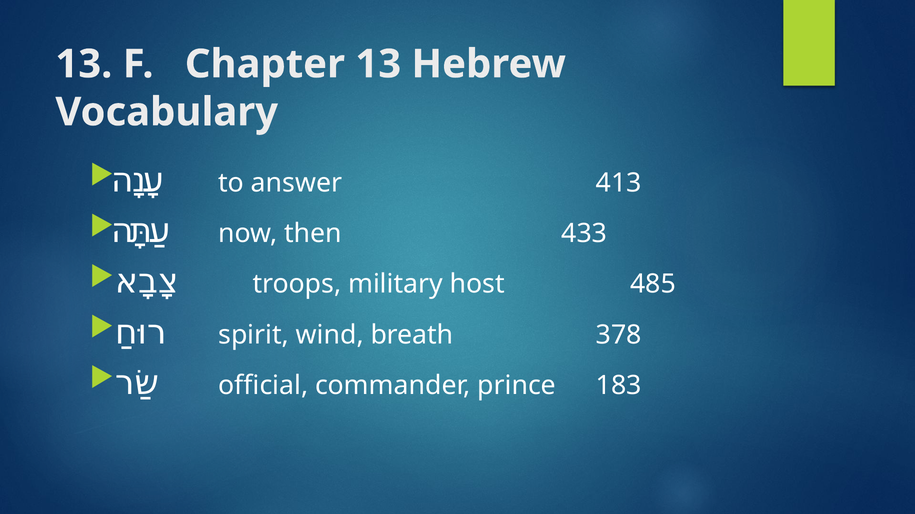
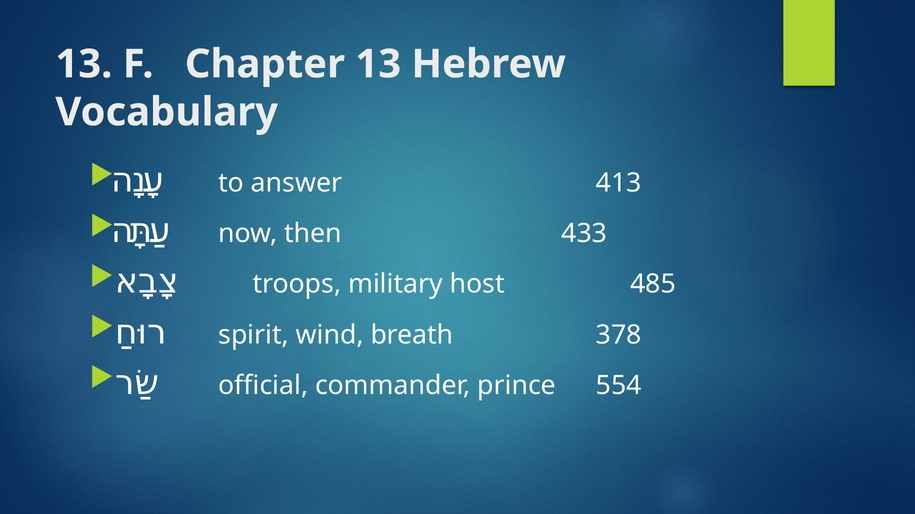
183: 183 -> 554 (619, 386)
